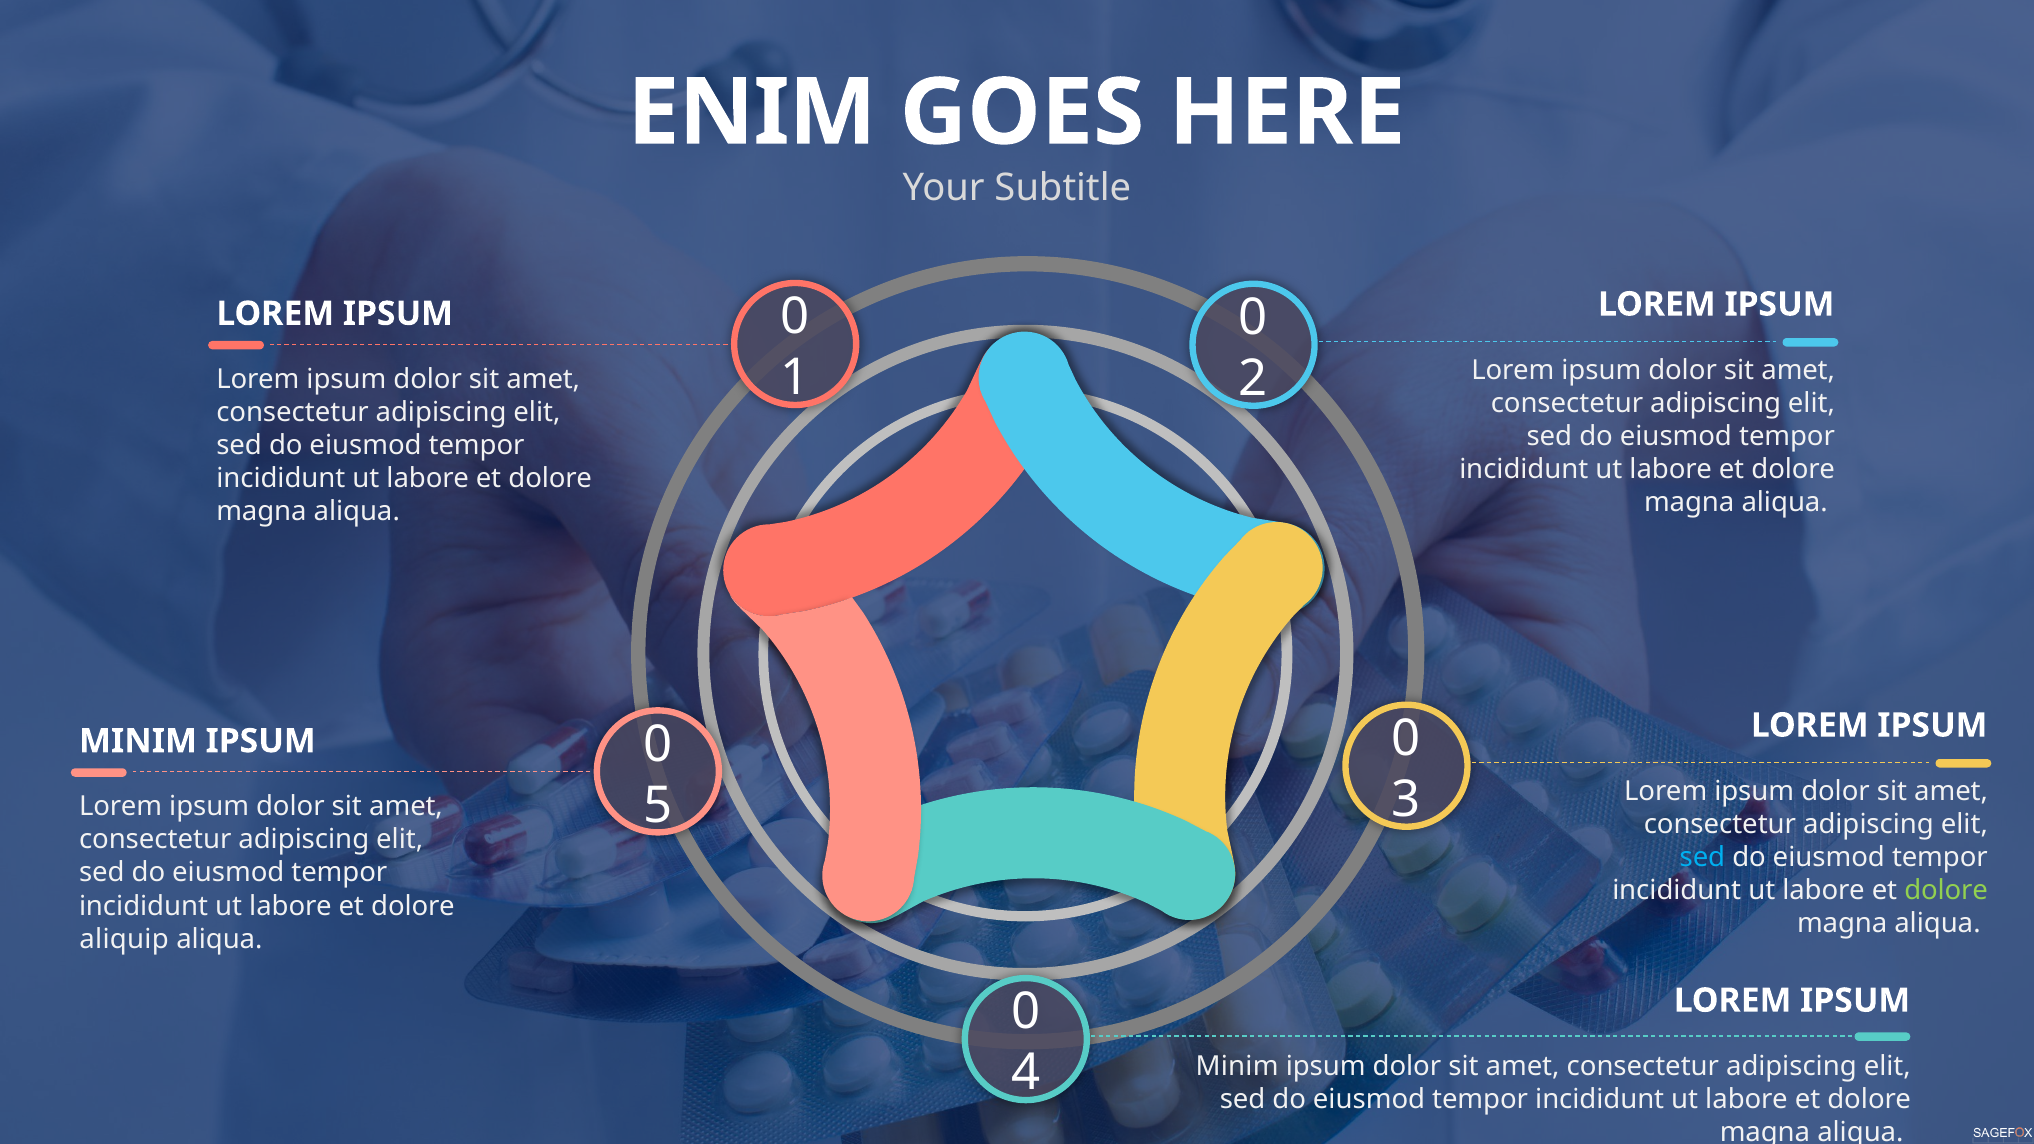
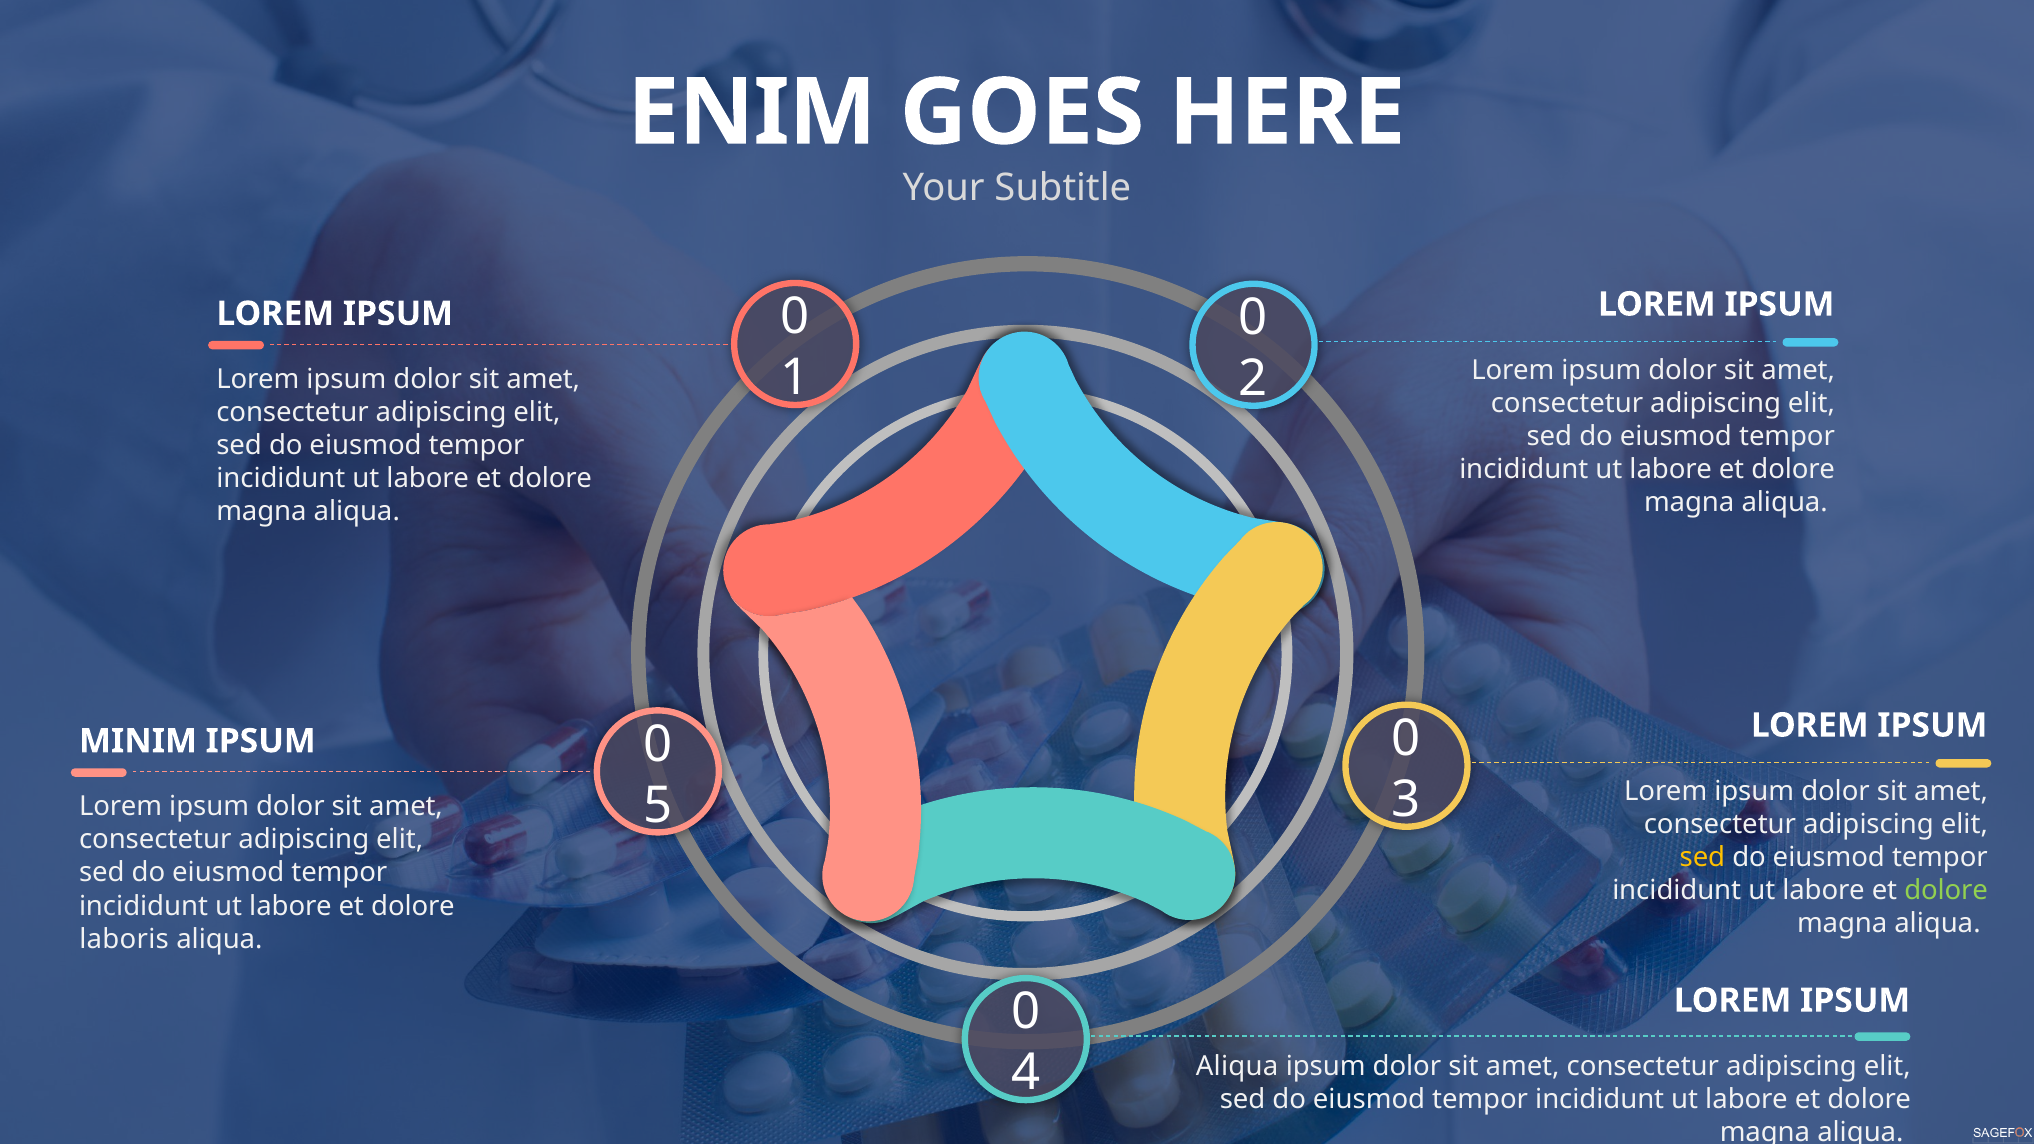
sed colour: light blue -> yellow (1702, 857)
aliquip: aliquip -> laboris (124, 939)
Minim: Minim -> Aliqua (1237, 1066)
